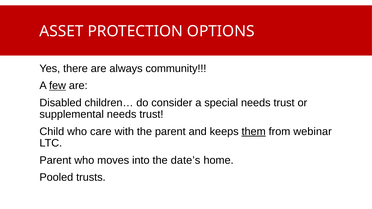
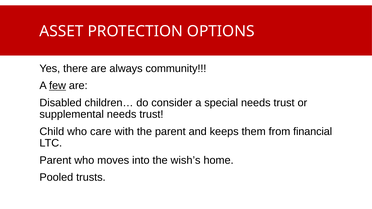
them underline: present -> none (254, 132)
webinar: webinar -> financial (313, 132)
date’s: date’s -> wish’s (186, 160)
